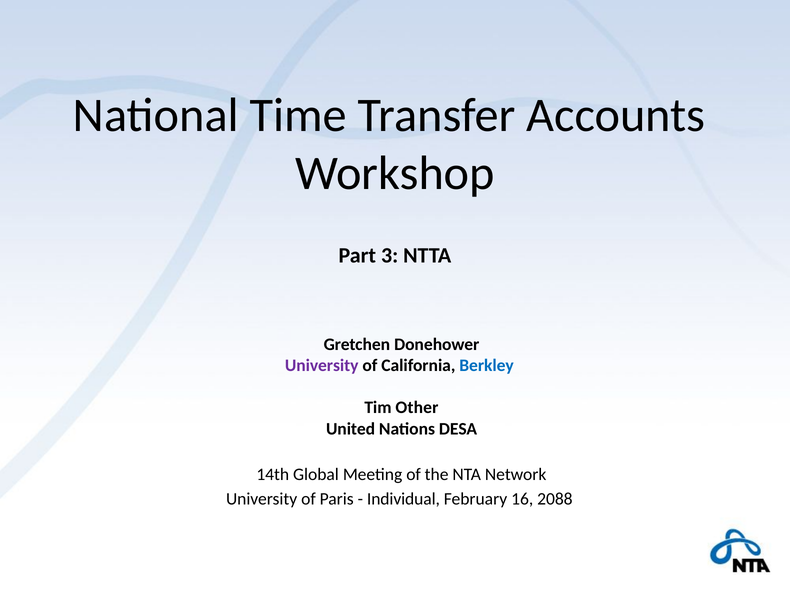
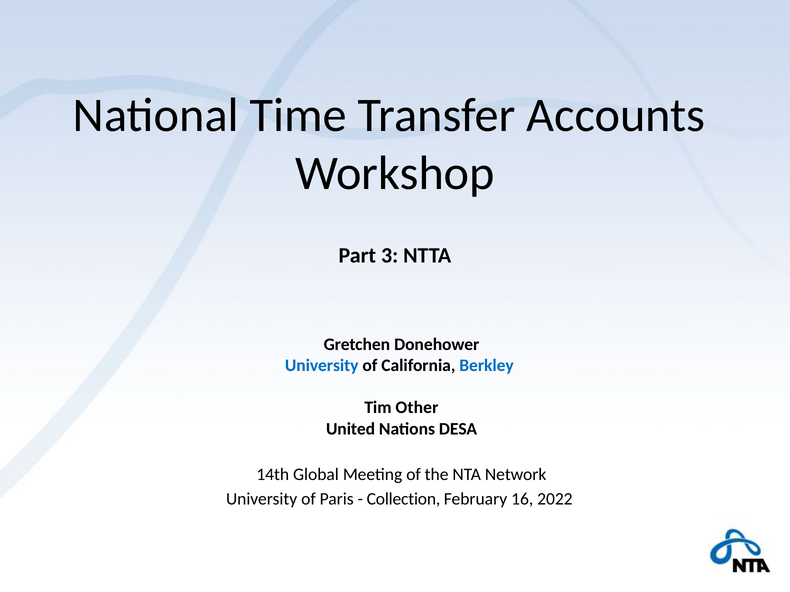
University colour: purple -> blue (322, 366)
Individual: Individual -> Collection (403, 499)
2088: 2088 -> 2022 (555, 499)
